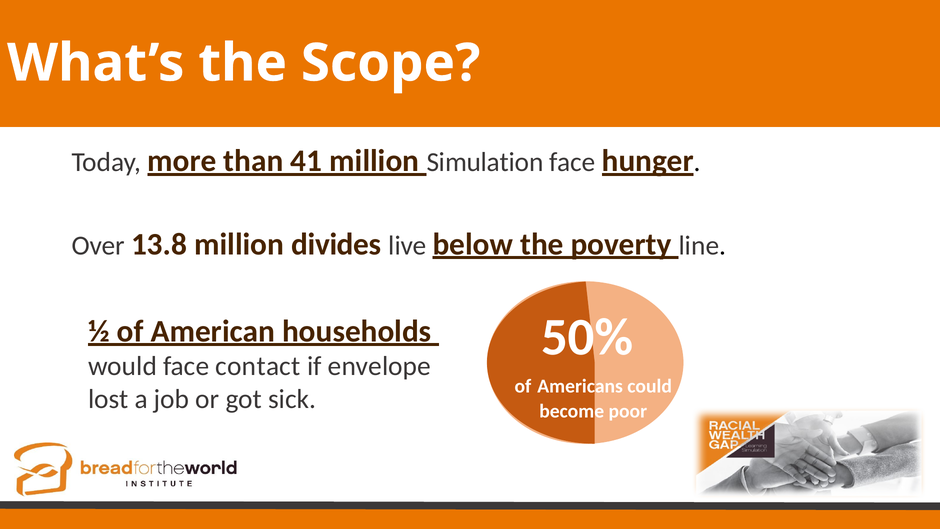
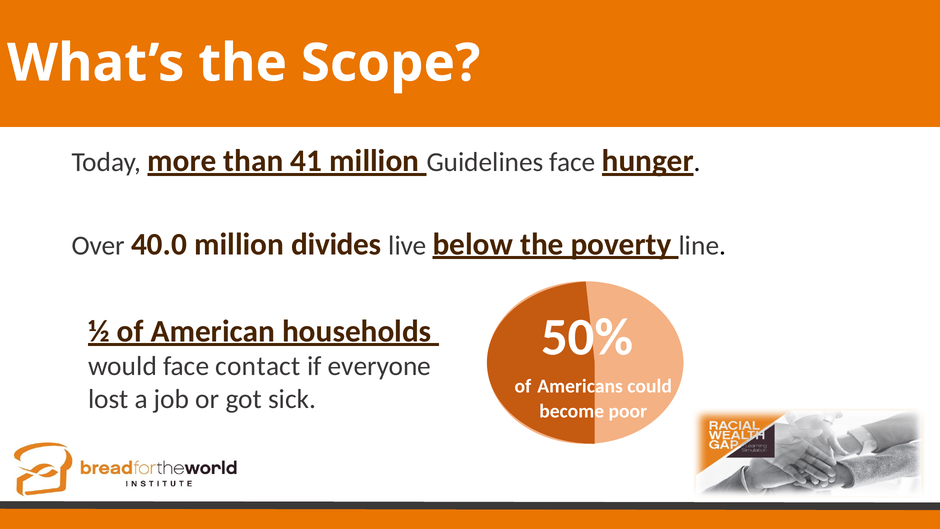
Simulation: Simulation -> Guidelines (485, 162)
13.8: 13.8 -> 40.0 (159, 244)
envelope: envelope -> everyone (379, 366)
